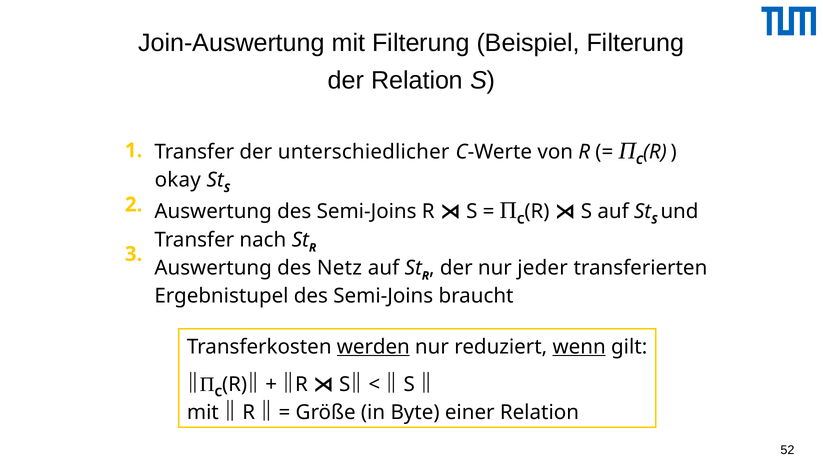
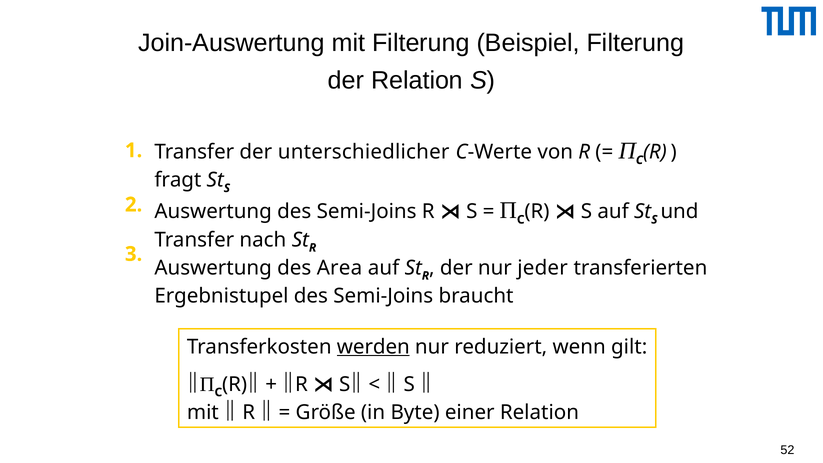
okay: okay -> fragt (178, 180)
Netz: Netz -> Area (339, 268)
wenn underline: present -> none (579, 347)
